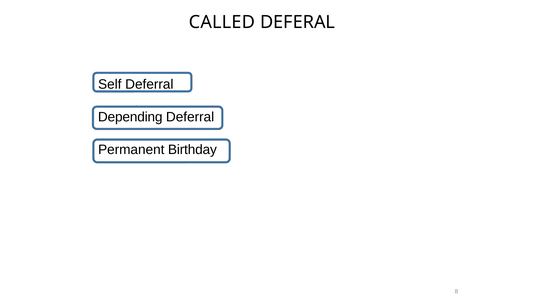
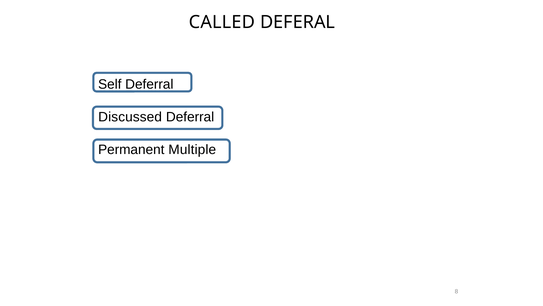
Depending: Depending -> Discussed (130, 117)
Birthday: Birthday -> Multiple (192, 149)
